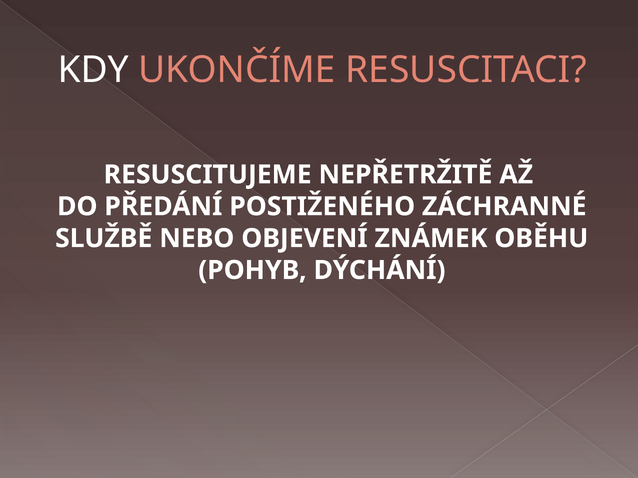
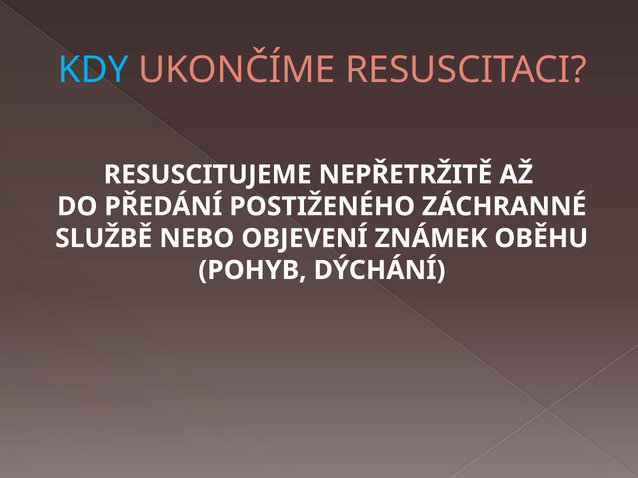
KDY colour: white -> light blue (93, 70)
